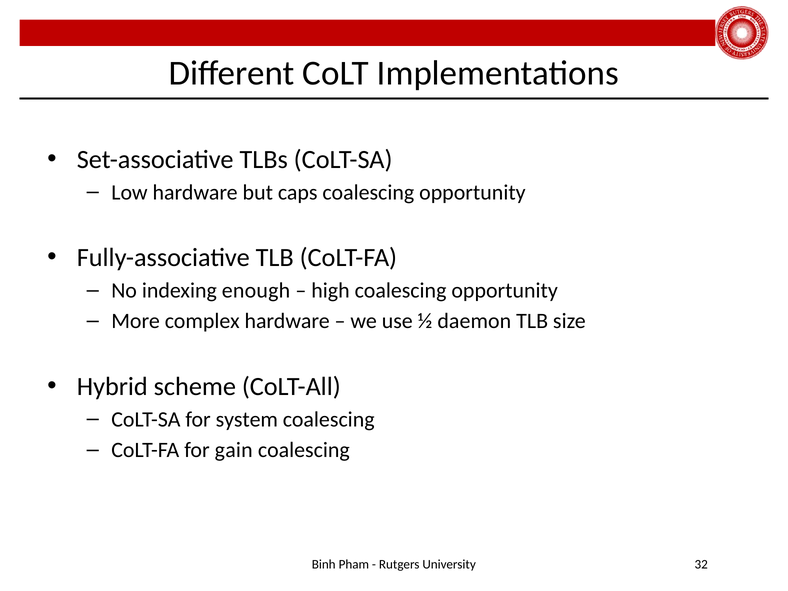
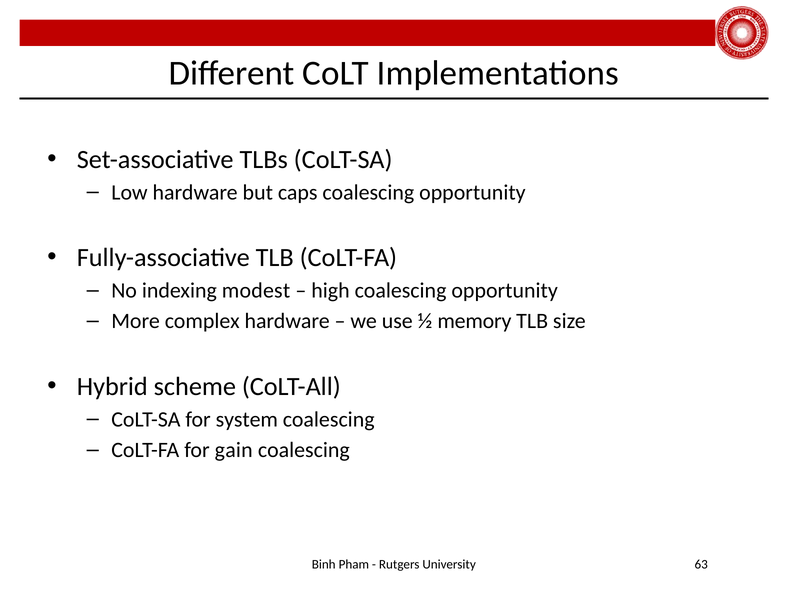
enough: enough -> modest (256, 291)
daemon: daemon -> memory (474, 321)
32: 32 -> 63 (701, 564)
